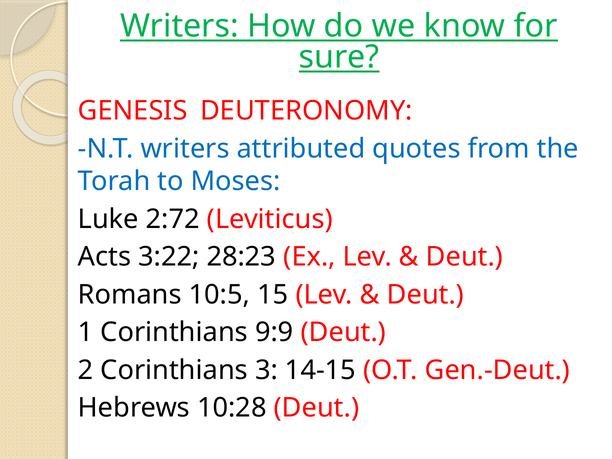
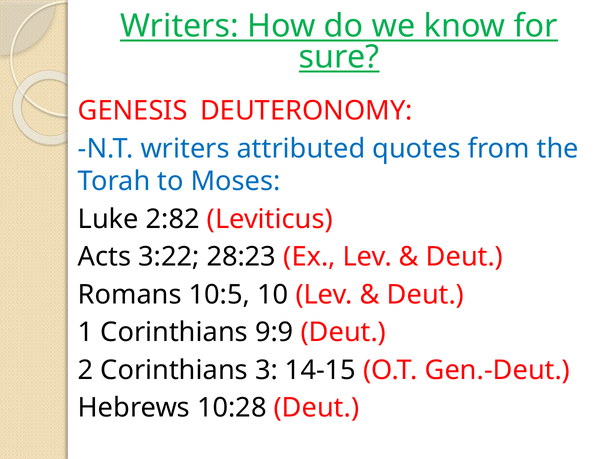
2:72: 2:72 -> 2:82 (173, 219)
15: 15 -> 10 (273, 295)
